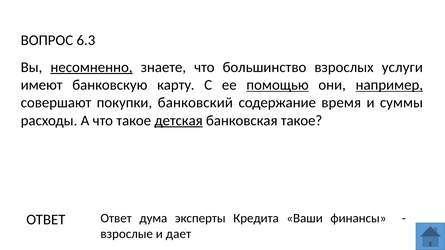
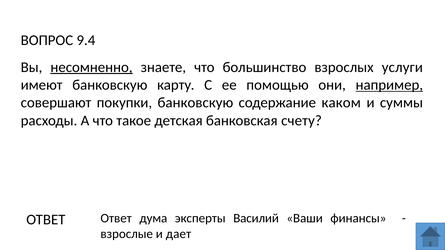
6.3: 6.3 -> 9.4 (86, 40)
помощью underline: present -> none (278, 85)
покупки банковский: банковский -> банковскую (195, 103)
время: время -> каком (341, 103)
детская underline: present -> none (179, 121)
банковская такое: такое -> счету (301, 121)
Кредита: Кредита -> Василий (256, 219)
